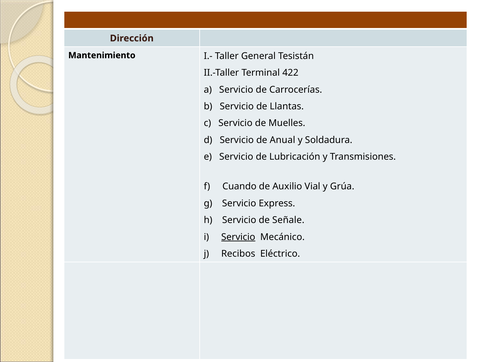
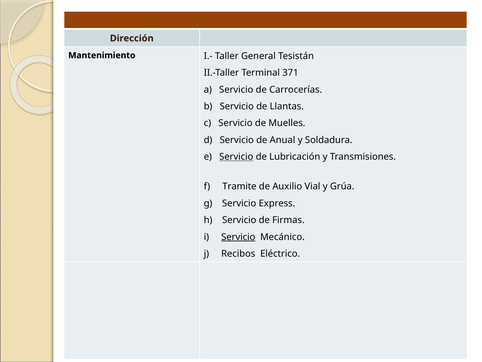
422: 422 -> 371 (290, 73)
Servicio underline: none -> present (236, 157)
Cuando: Cuando -> Tramite (239, 186)
Señale: Señale -> Firmas (288, 220)
